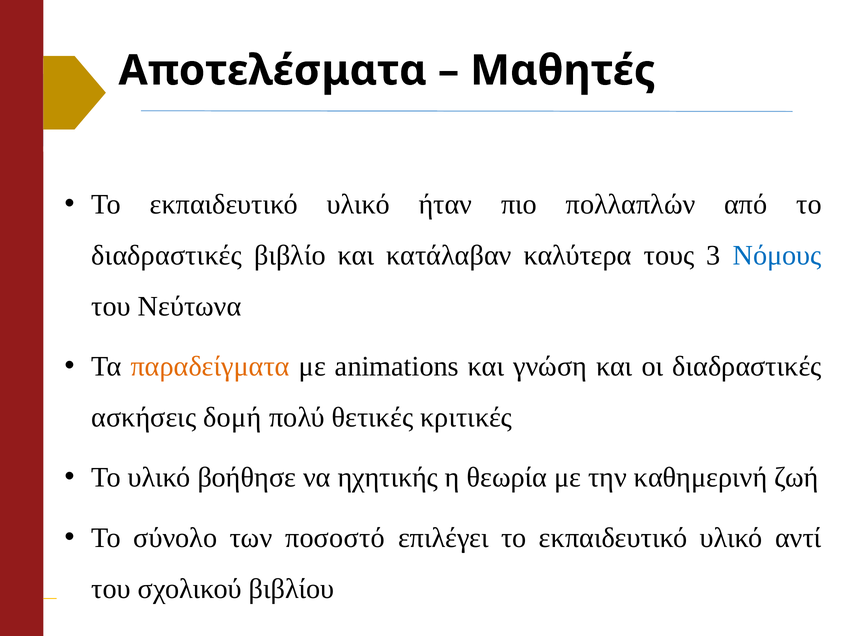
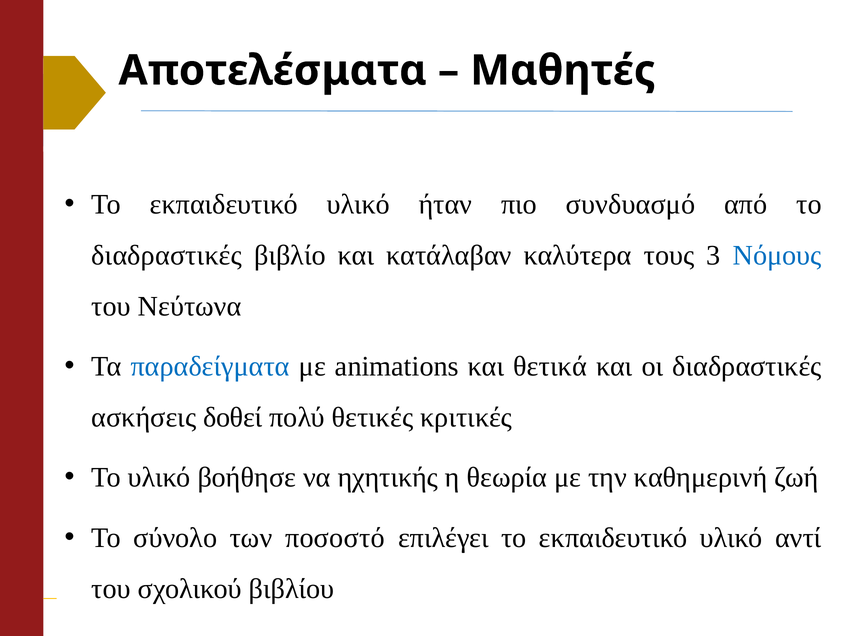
πολλαπλών: πολλαπλών -> συνδυασμό (631, 204)
παραδείγματα colour: orange -> blue (210, 366)
γνώση: γνώση -> θετικά (550, 366)
δομή: δομή -> δοθεί (233, 417)
